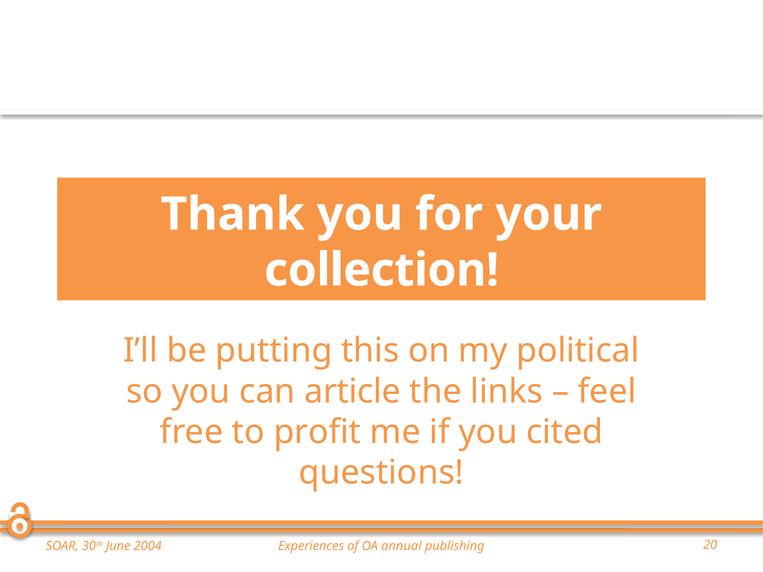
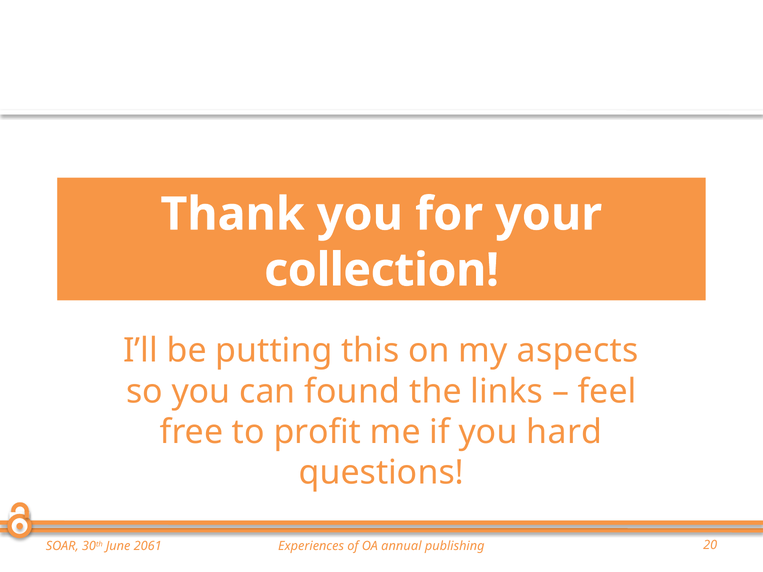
political: political -> aspects (578, 351)
article: article -> found (352, 392)
cited: cited -> hard (564, 432)
2004: 2004 -> 2061 (148, 546)
